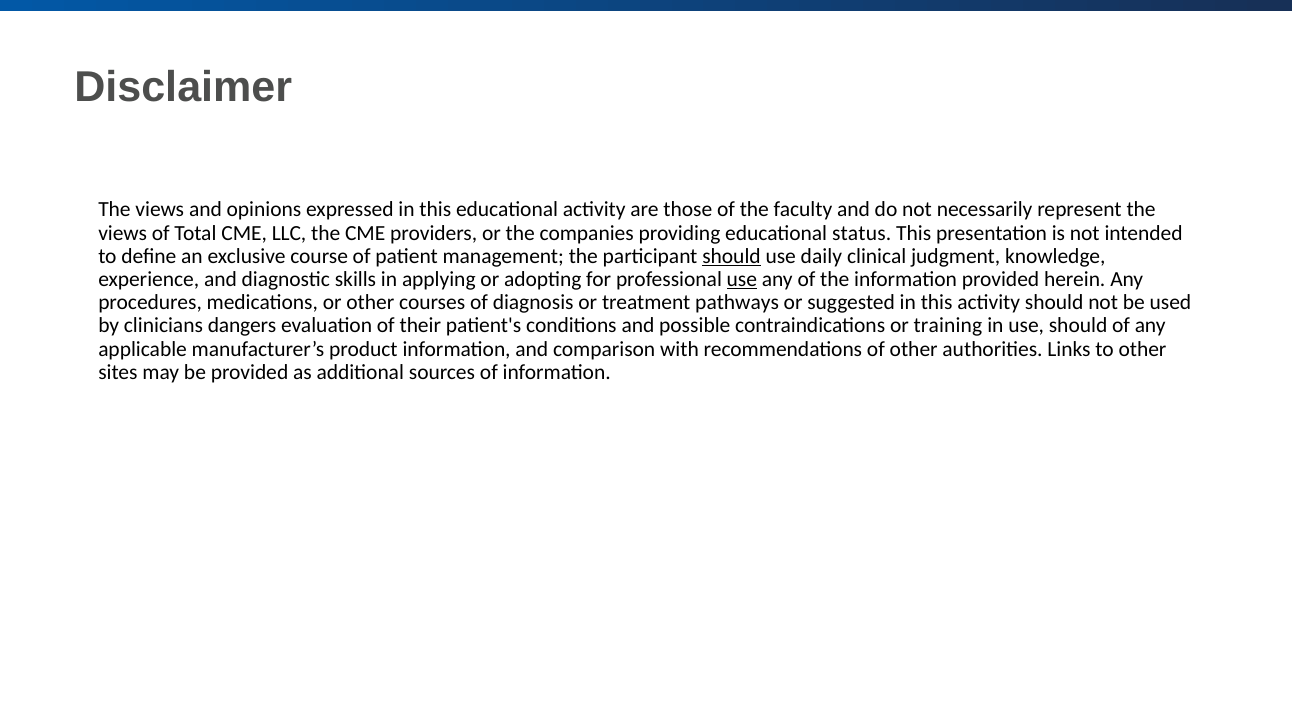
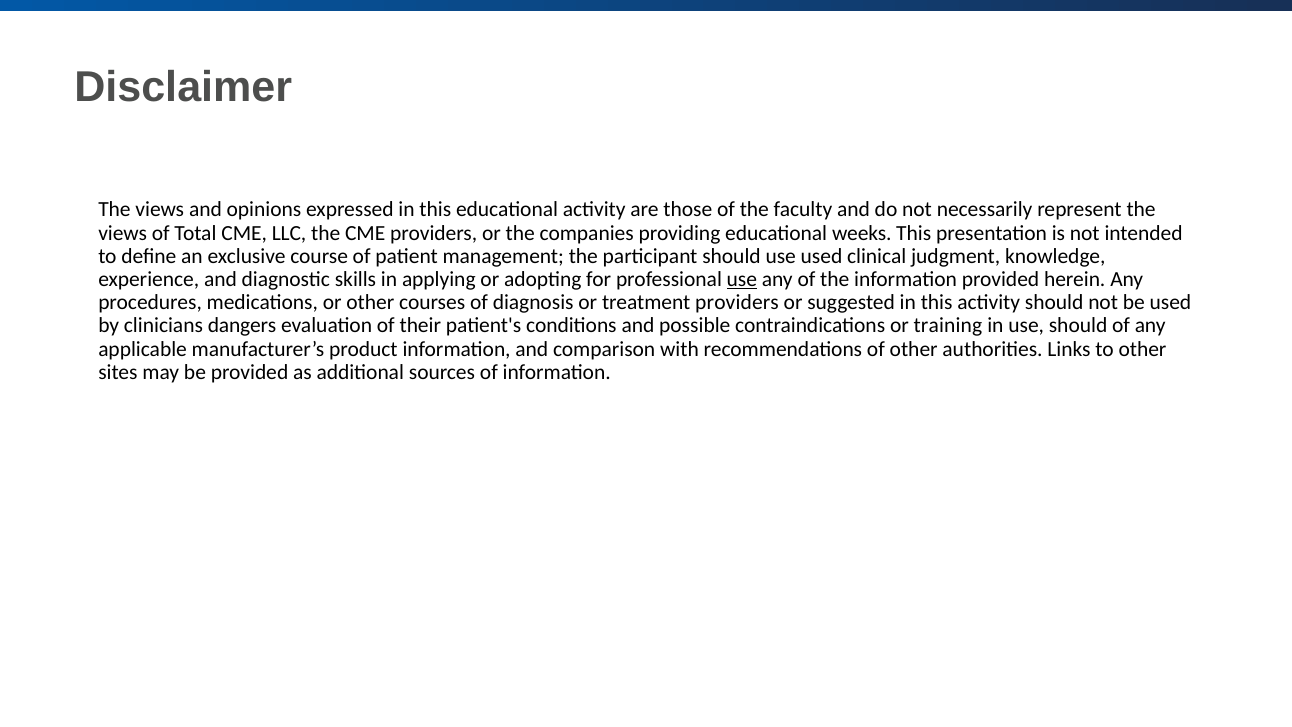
status: status -> weeks (862, 233)
should underline: present -> none (731, 256)
use daily: daily -> used (821, 256)
treatment pathways: pathways -> providers (737, 302)
